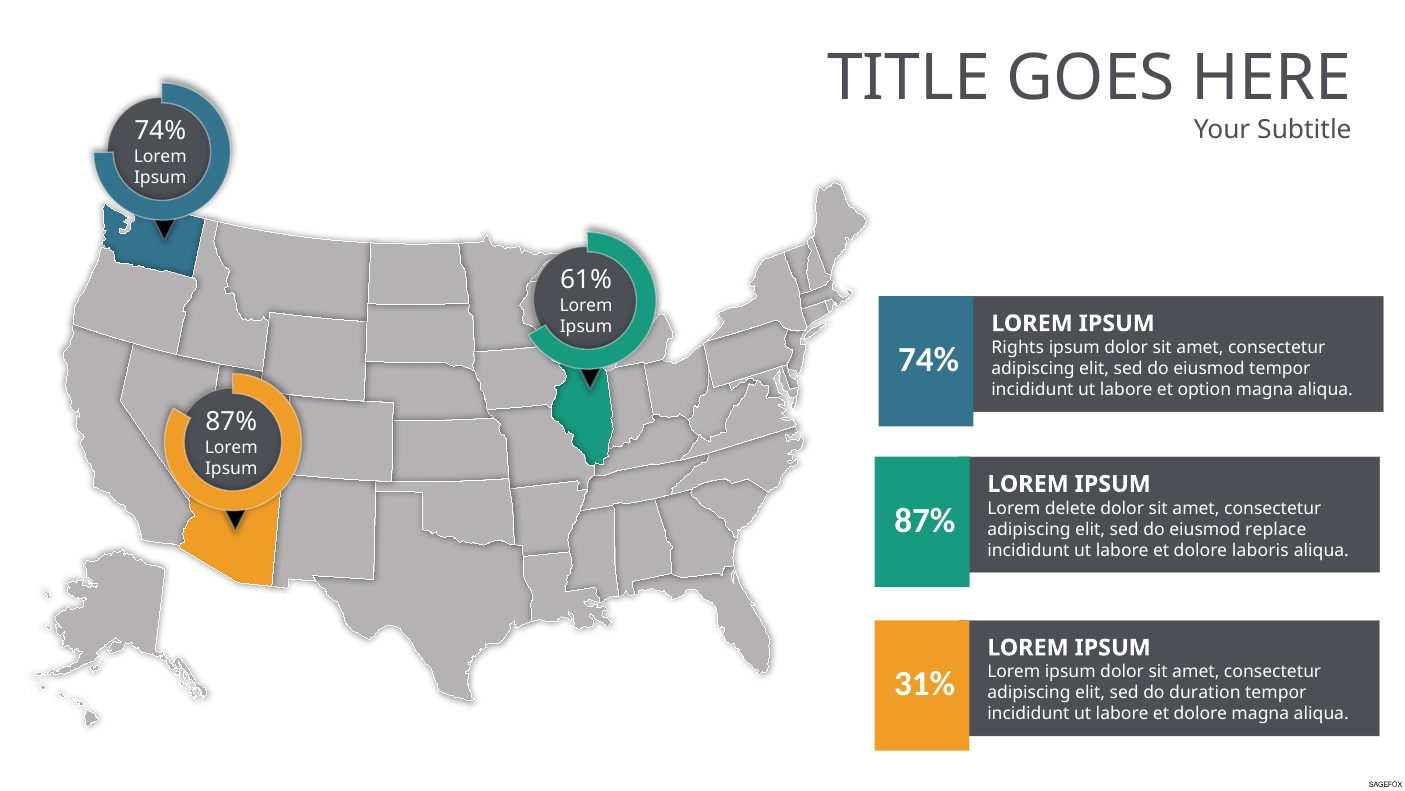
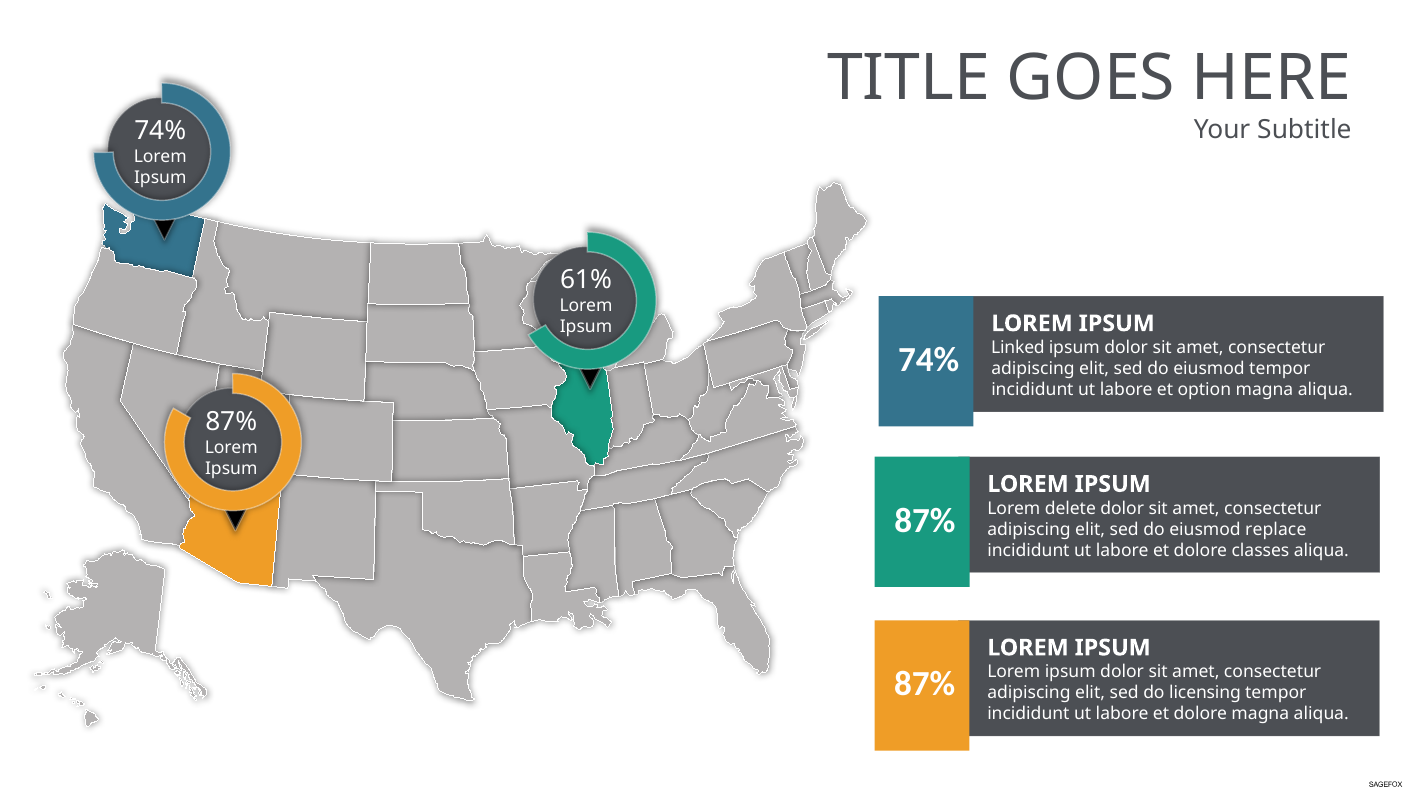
Rights: Rights -> Linked (1018, 347)
laboris: laboris -> classes (1260, 550)
31%: 31% -> 87% (925, 684)
duration: duration -> licensing (1205, 692)
